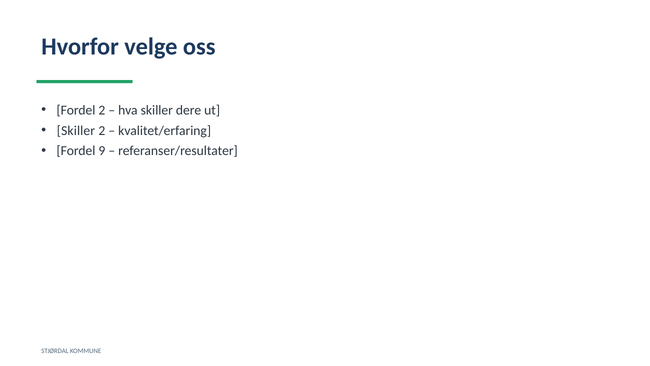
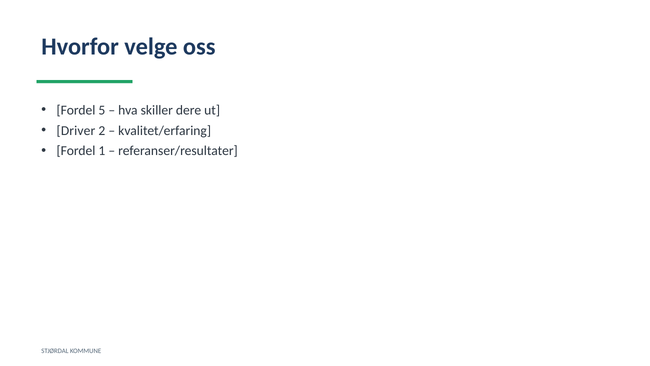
Fordel 2: 2 -> 5 (102, 110)
Skiller: Skiller -> Driver (76, 130)
9: 9 -> 1 (102, 151)
